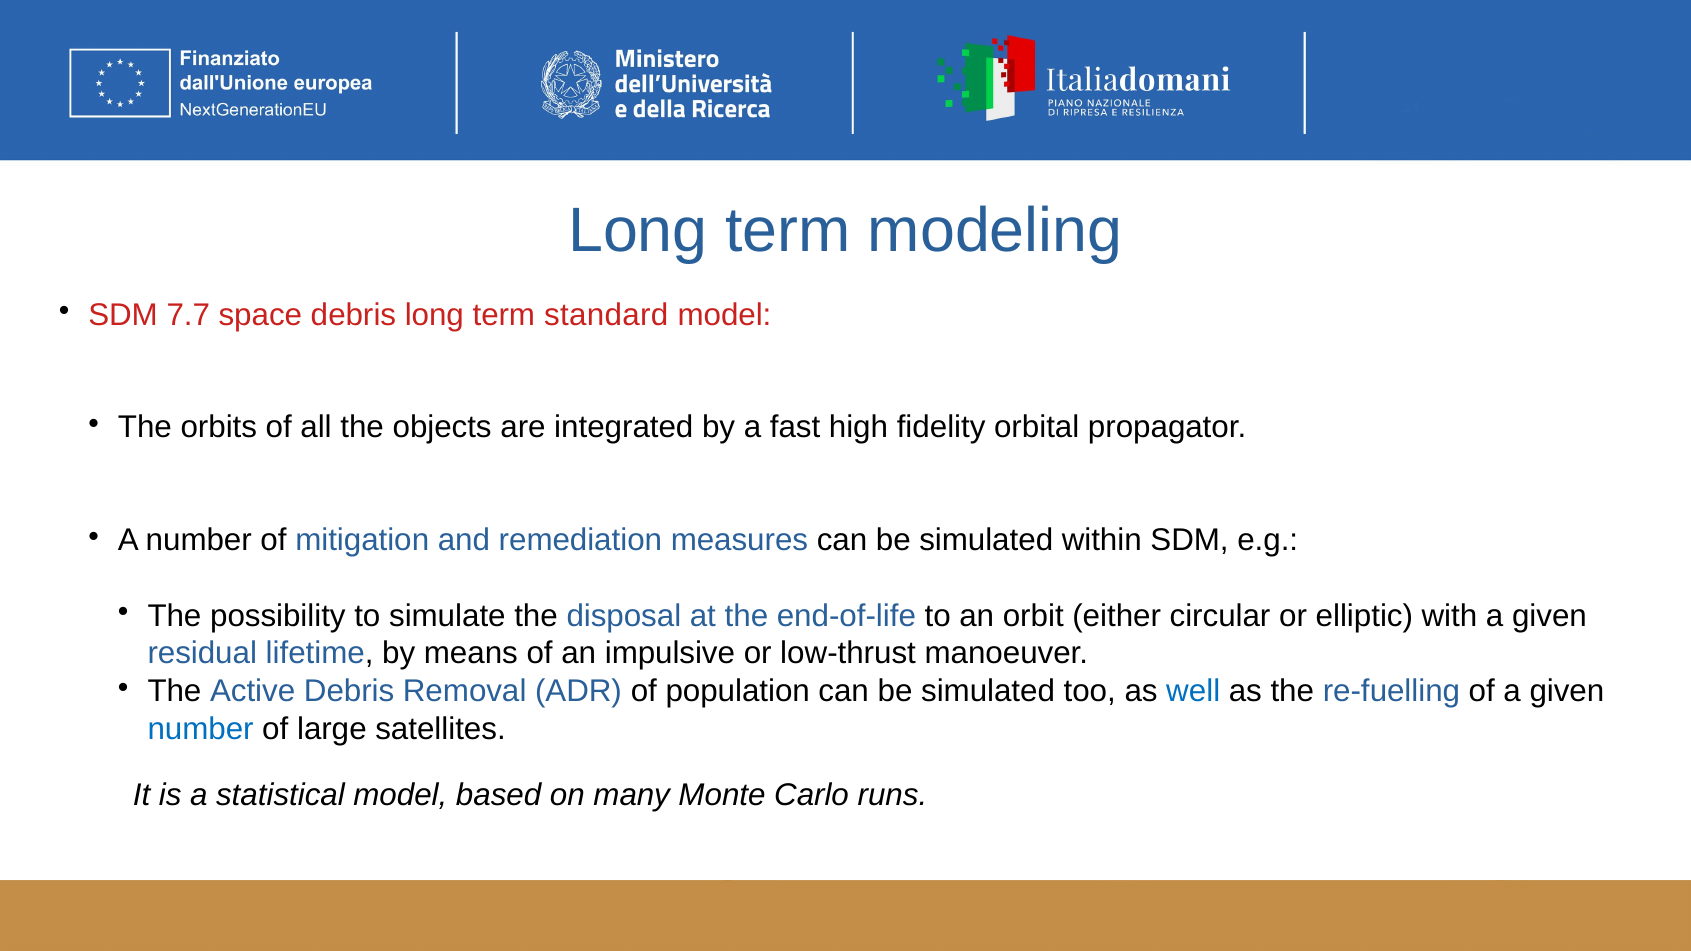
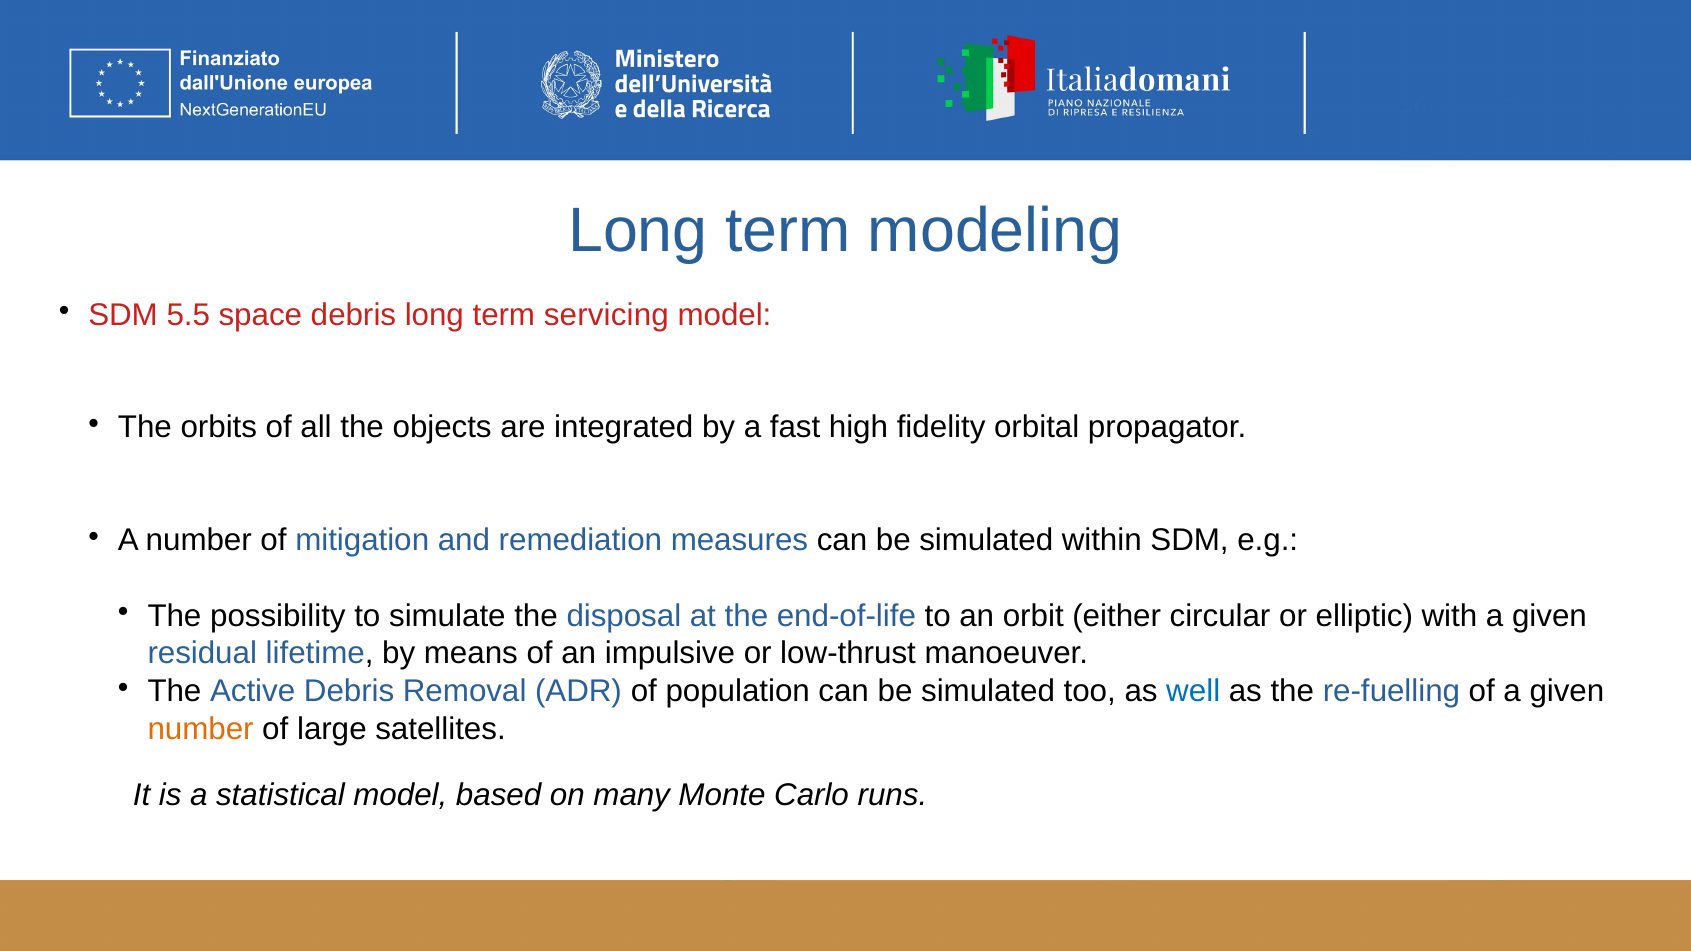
7.7: 7.7 -> 5.5 (188, 315)
standard: standard -> servicing (606, 315)
number colour: blue -> orange (201, 729)
